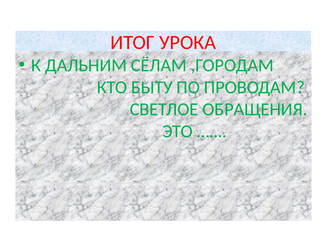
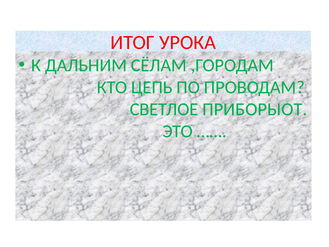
БЫТУ: БЫТУ -> ЦЕПЬ (152, 87)
ОБРАЩЕНИЯ: ОБРАЩЕНИЯ -> ПРИБОРЫОТ (255, 109)
